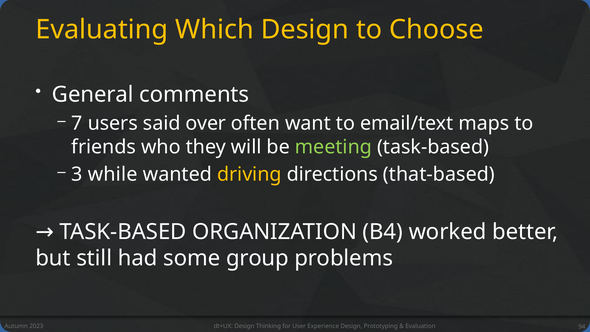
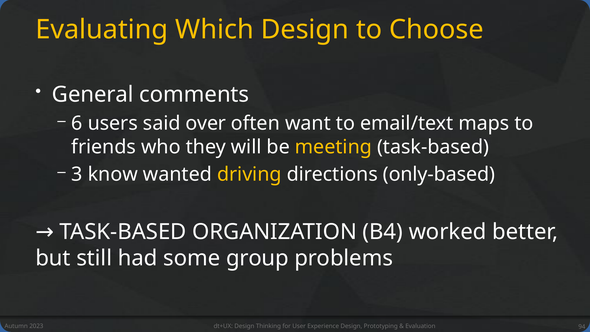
7: 7 -> 6 (77, 123)
meeting colour: light green -> yellow (333, 147)
while: while -> know (113, 174)
that-based: that-based -> only-based (439, 174)
